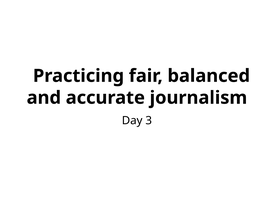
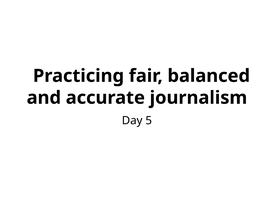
3: 3 -> 5 (149, 121)
